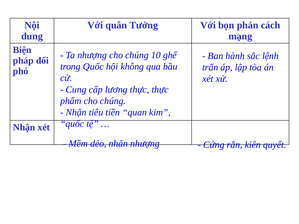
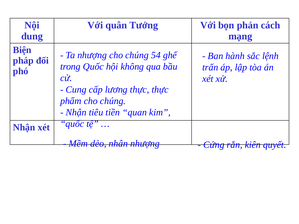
10: 10 -> 54 (156, 55)
